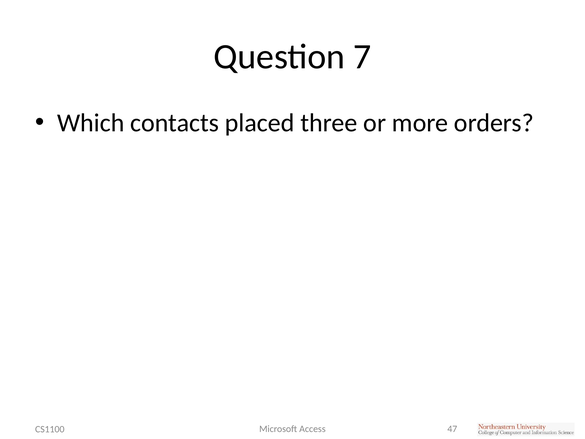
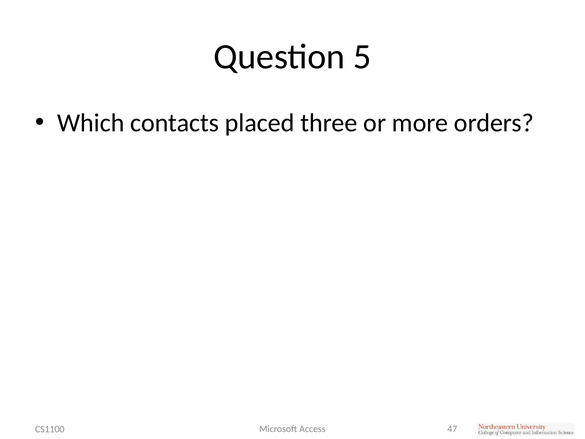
7: 7 -> 5 (362, 57)
